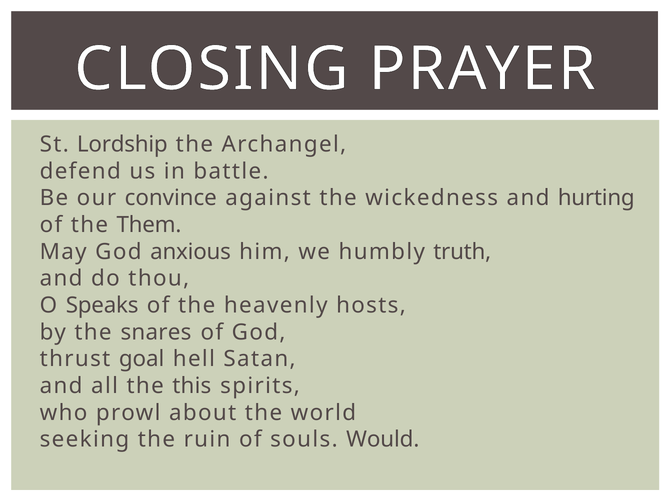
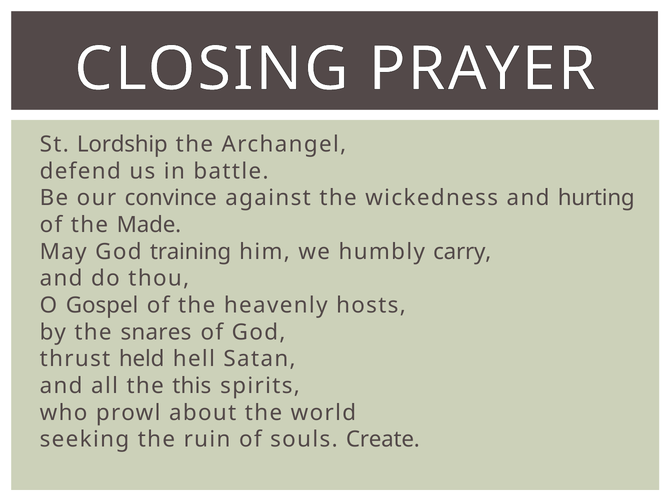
Them: Them -> Made (149, 225)
anxious: anxious -> training (191, 252)
truth: truth -> carry (462, 252)
Speaks: Speaks -> Gospel (102, 306)
goal: goal -> held (142, 359)
Would: Would -> Create (383, 440)
